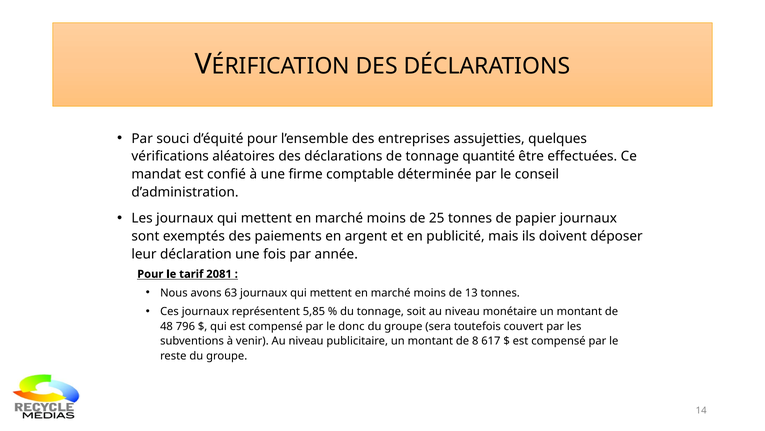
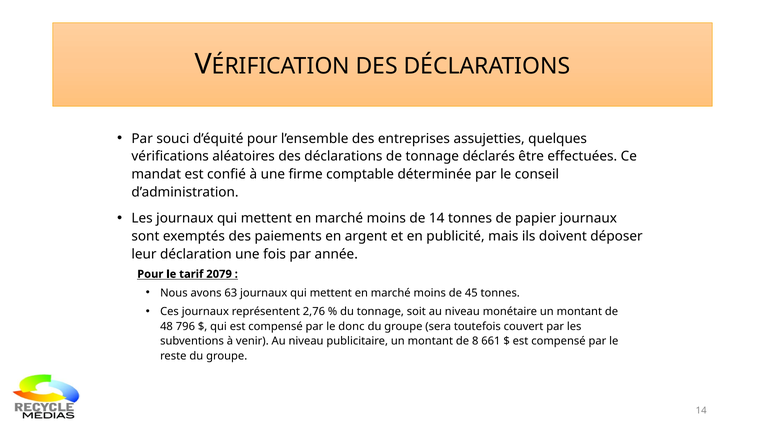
quantité: quantité -> déclarés (489, 156)
de 25: 25 -> 14 (437, 218)
2081: 2081 -> 2079 (219, 274)
13: 13 -> 45 (471, 292)
5,85: 5,85 -> 2,76 (314, 311)
617: 617 -> 661 (491, 341)
